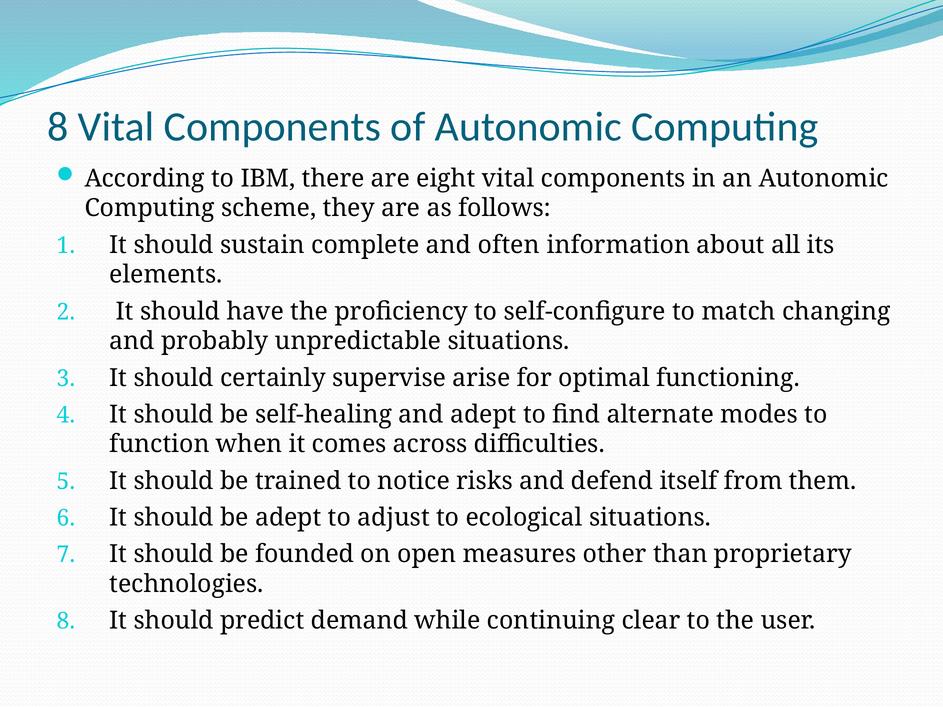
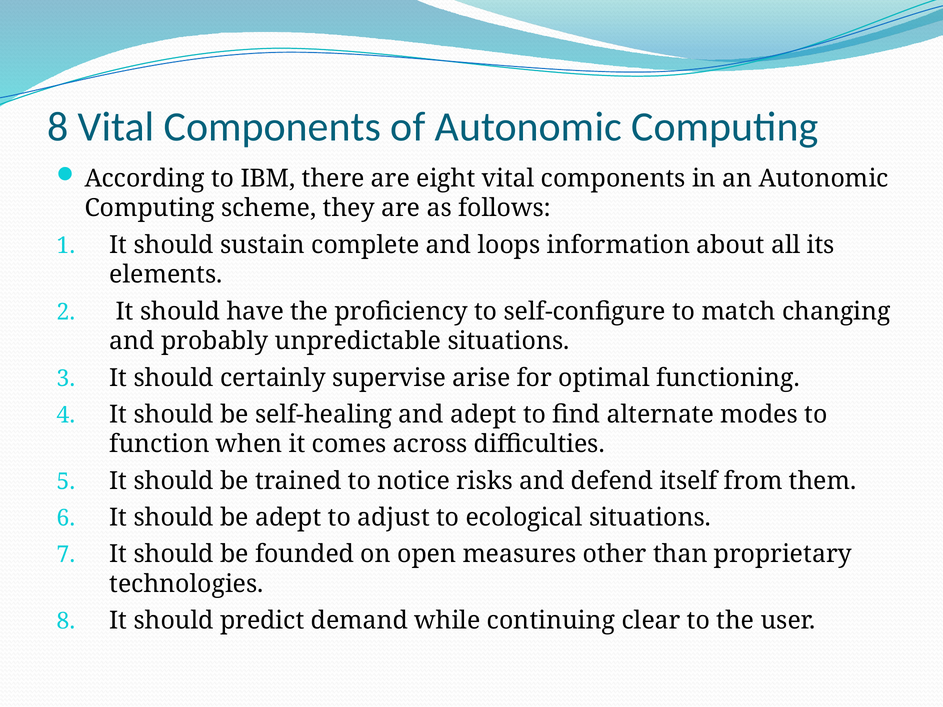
often: often -> loops (509, 245)
